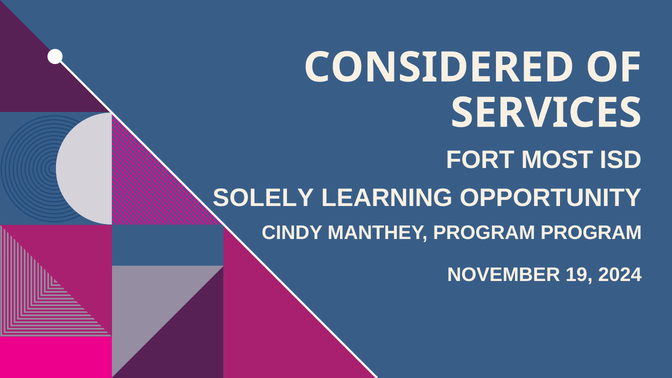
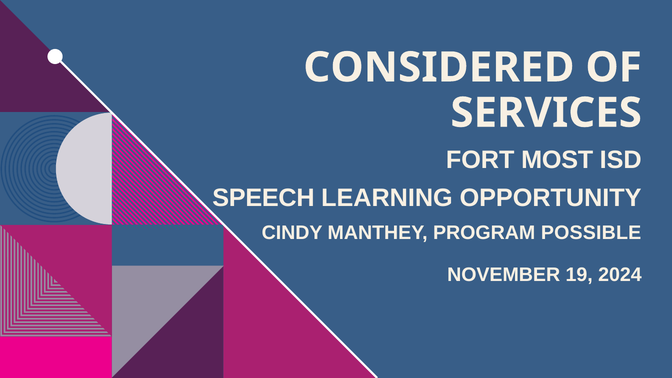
SOLELY: SOLELY -> SPEECH (263, 198)
PROGRAM PROGRAM: PROGRAM -> POSSIBLE (591, 233)
